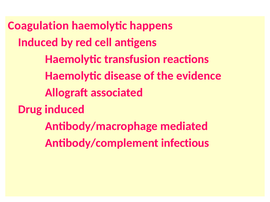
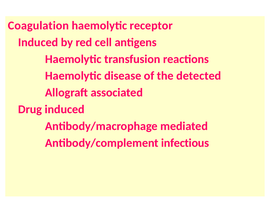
happens: happens -> receptor (151, 26)
evidence: evidence -> detected (199, 76)
